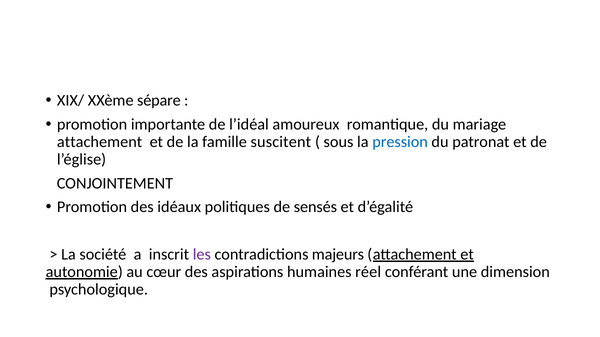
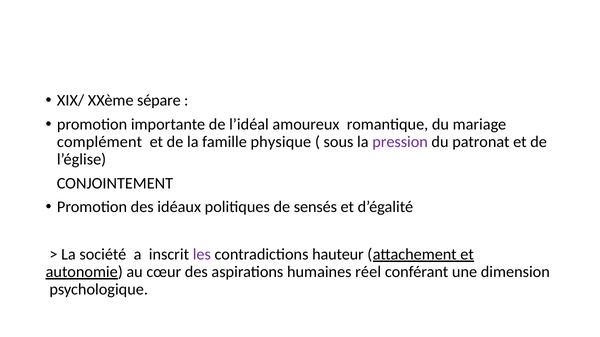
attachement: attachement -> complément (100, 142)
suscitent: suscitent -> physique (281, 142)
pression colour: blue -> purple (400, 142)
majeurs: majeurs -> hauteur (338, 255)
